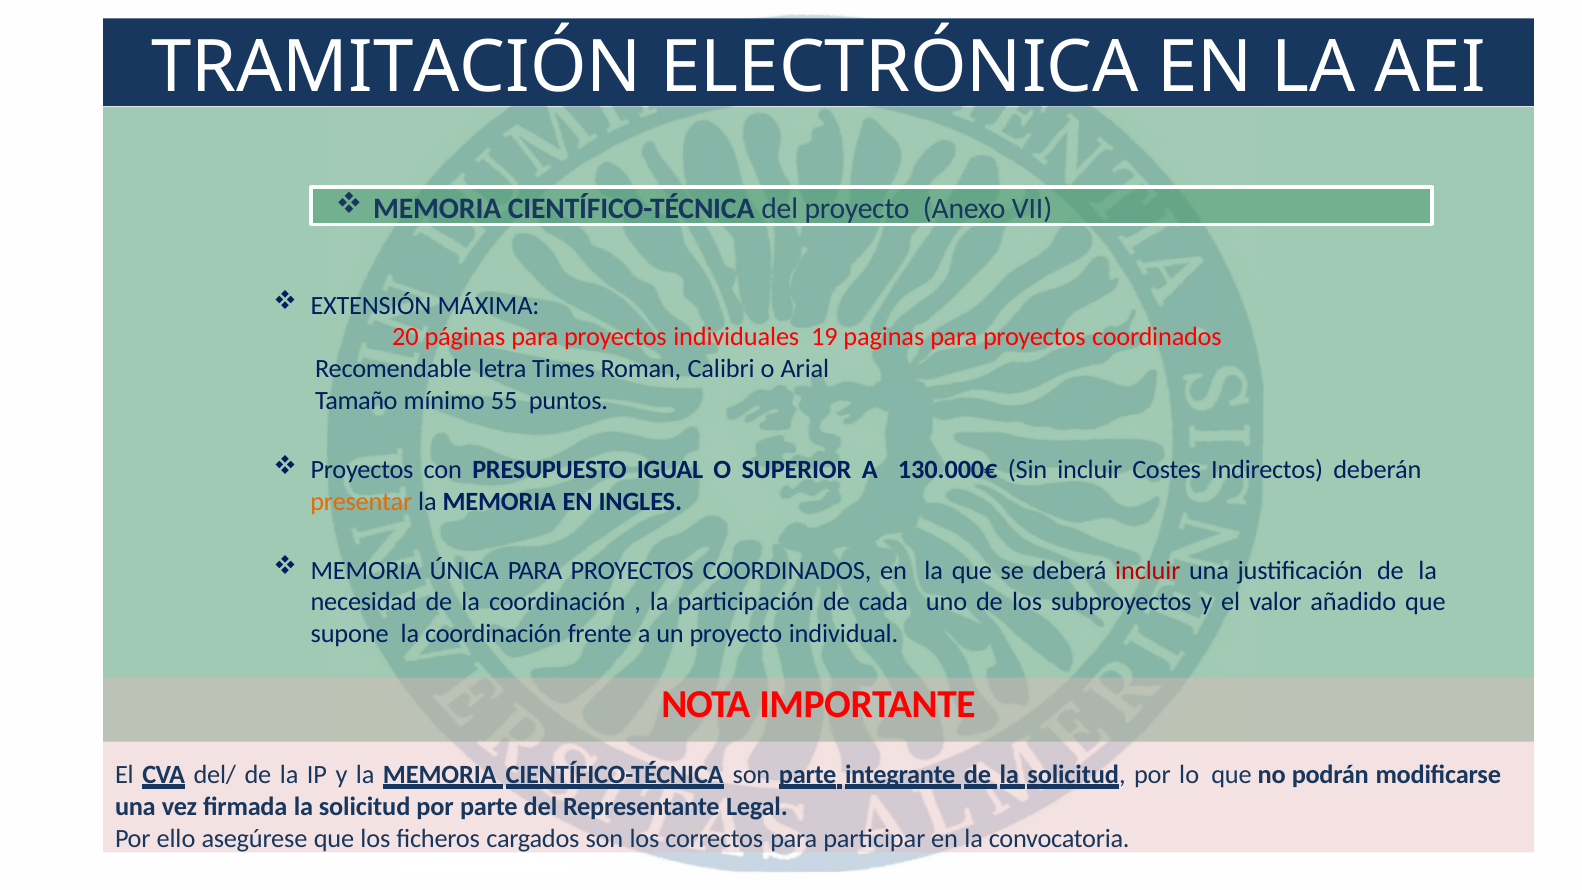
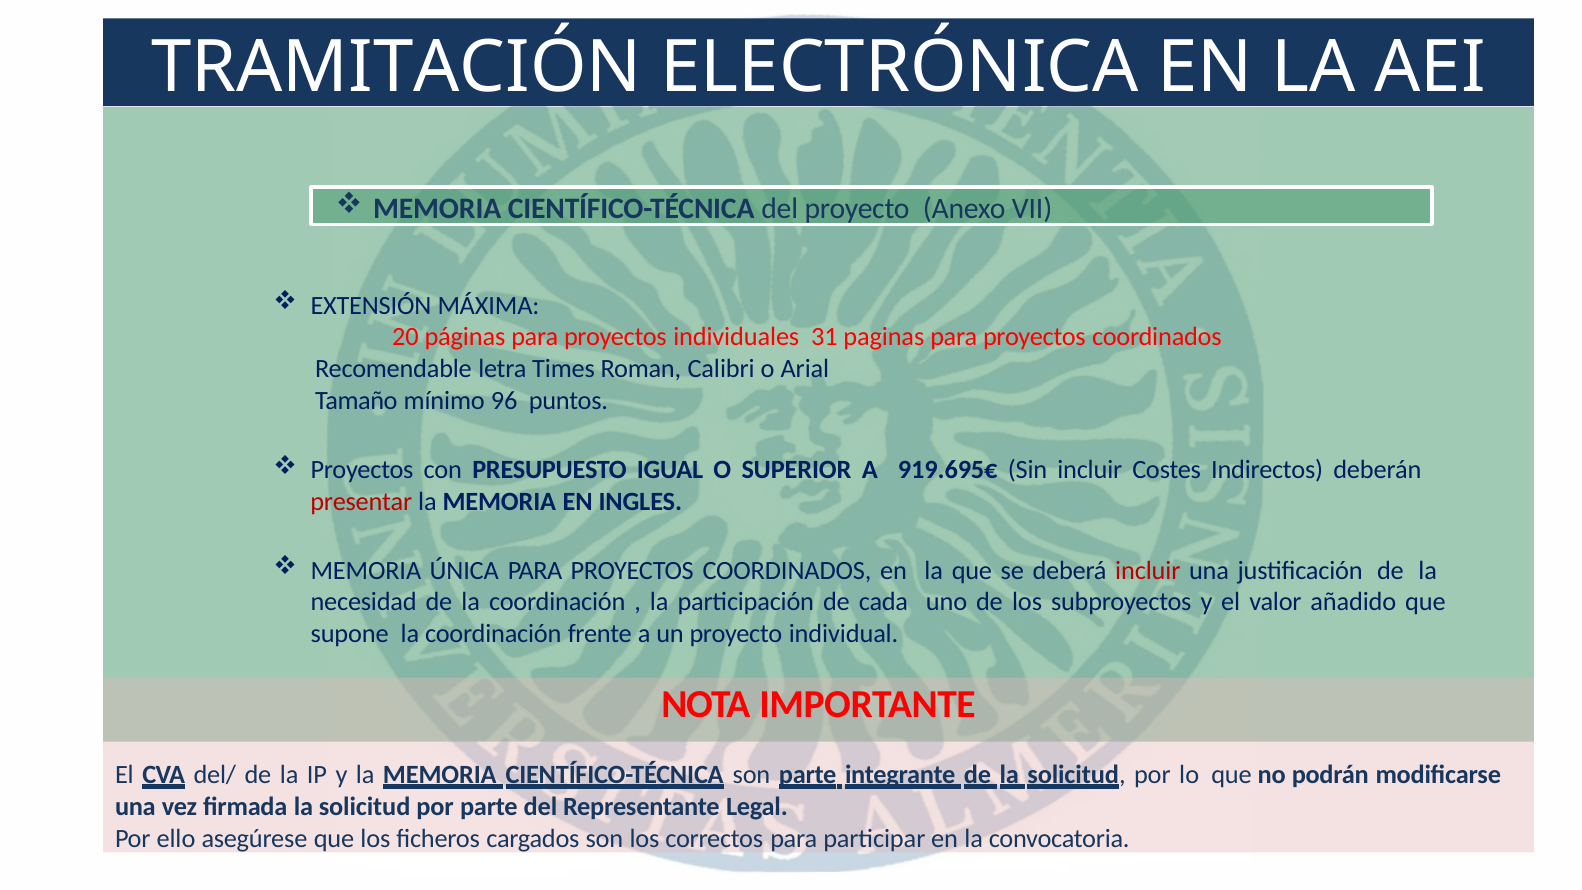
19: 19 -> 31 (824, 337)
55: 55 -> 96 (504, 400)
130.000€: 130.000€ -> 919.695€ (948, 470)
presentar colour: orange -> red (361, 502)
